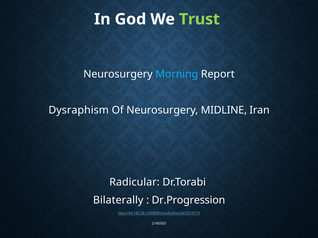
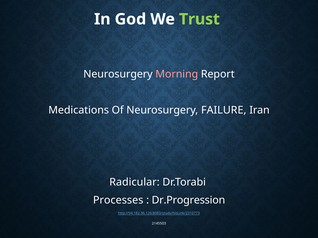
Morning colour: light blue -> pink (177, 74)
Dysraphism: Dysraphism -> Medications (79, 110)
MIDLINE: MIDLINE -> FAILURE (224, 110)
Bilaterally: Bilaterally -> Processes (118, 201)
